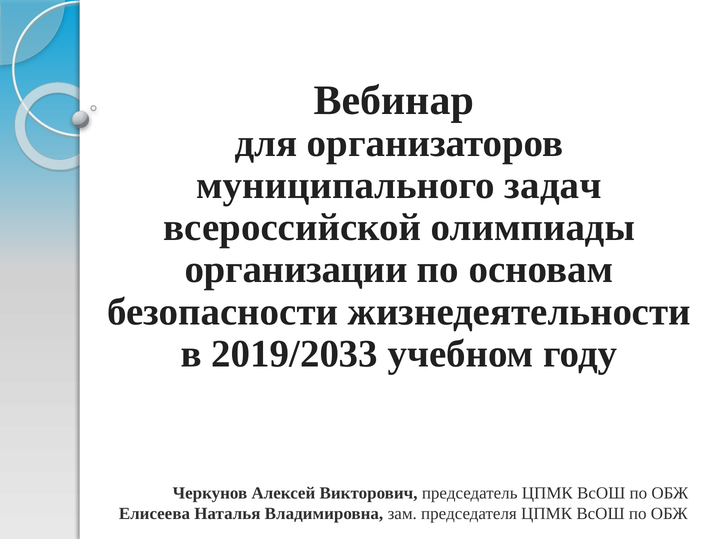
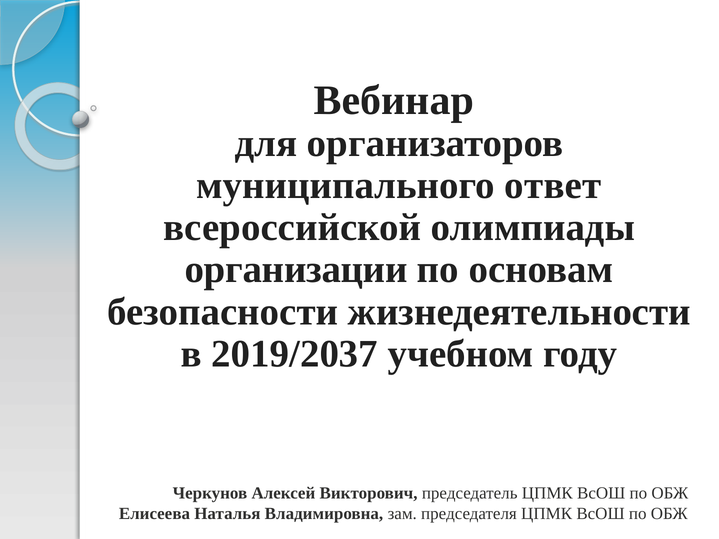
задач: задач -> ответ (553, 186)
2019/2033: 2019/2033 -> 2019/2037 (295, 354)
